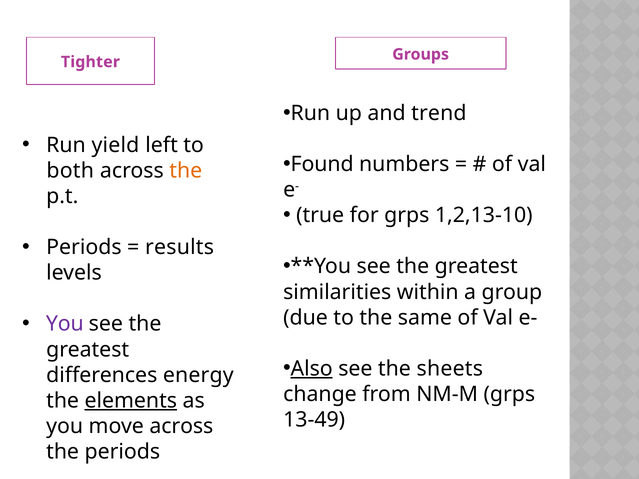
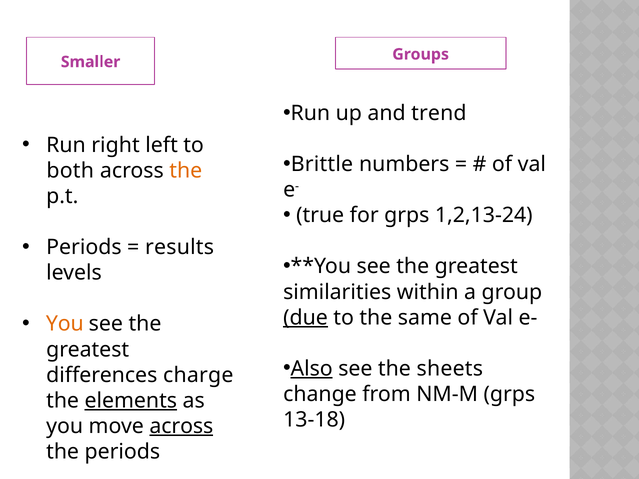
Tighter: Tighter -> Smaller (91, 62)
yield: yield -> right (116, 145)
Found: Found -> Brittle (322, 164)
1,2,13-10: 1,2,13-10 -> 1,2,13-24 (484, 215)
due underline: none -> present (305, 318)
You colour: purple -> orange (65, 324)
energy: energy -> charge (198, 375)
13-49: 13-49 -> 13-18 (314, 420)
across underline: none -> present (181, 426)
